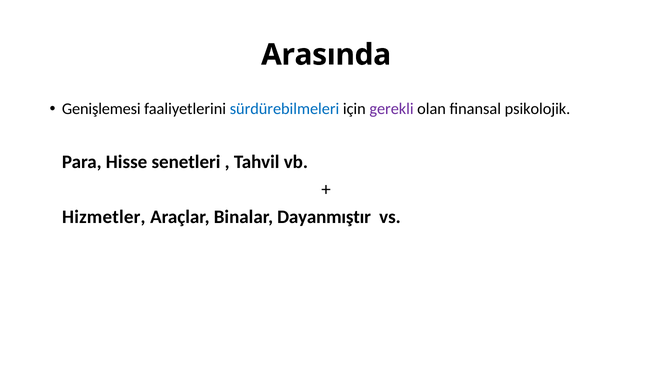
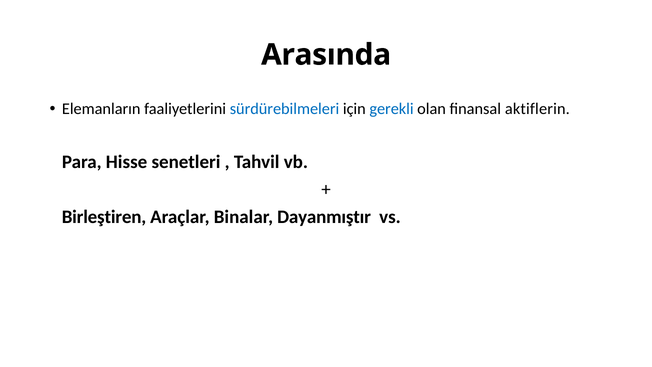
Genişlemesi: Genişlemesi -> Elemanların (101, 109)
gerekli colour: purple -> blue (392, 109)
psikolojik: psikolojik -> aktiflerin (537, 109)
Hizmetler: Hizmetler -> Birleştiren (104, 217)
